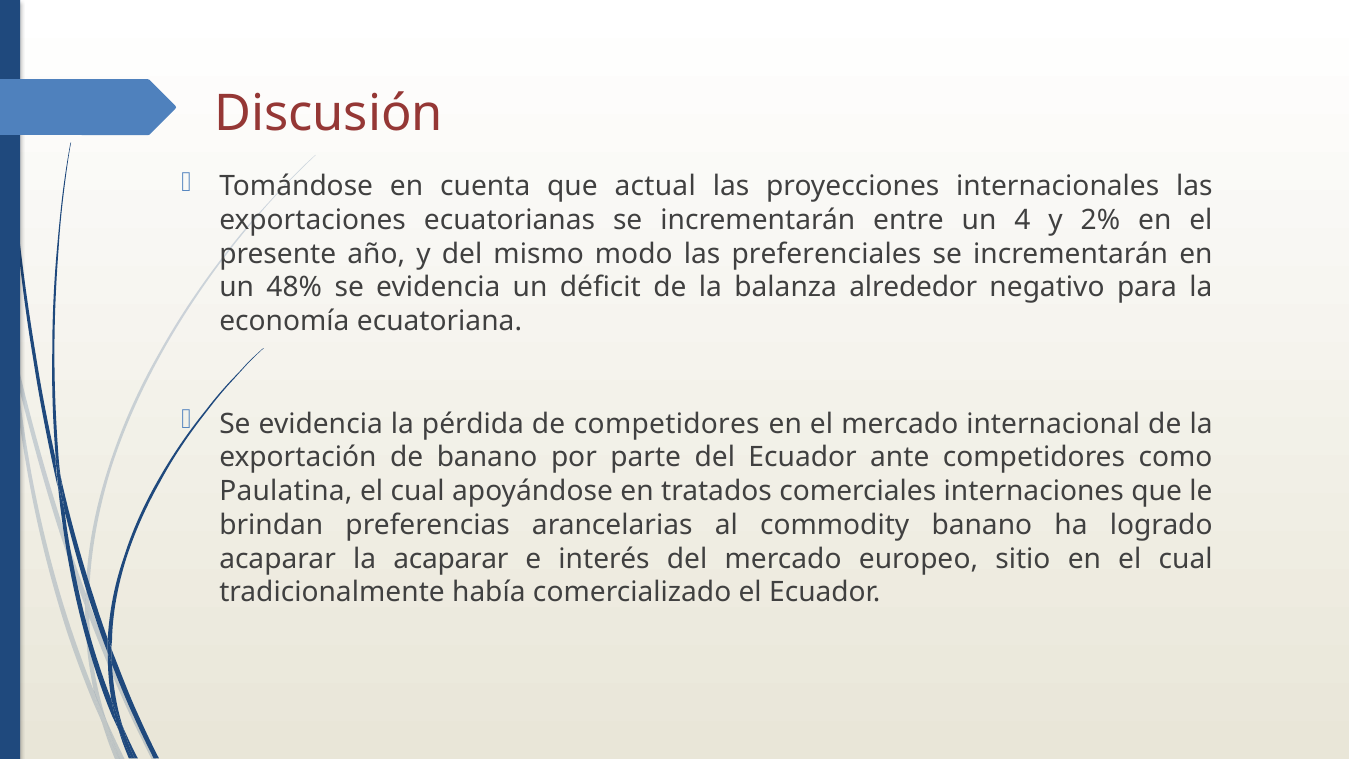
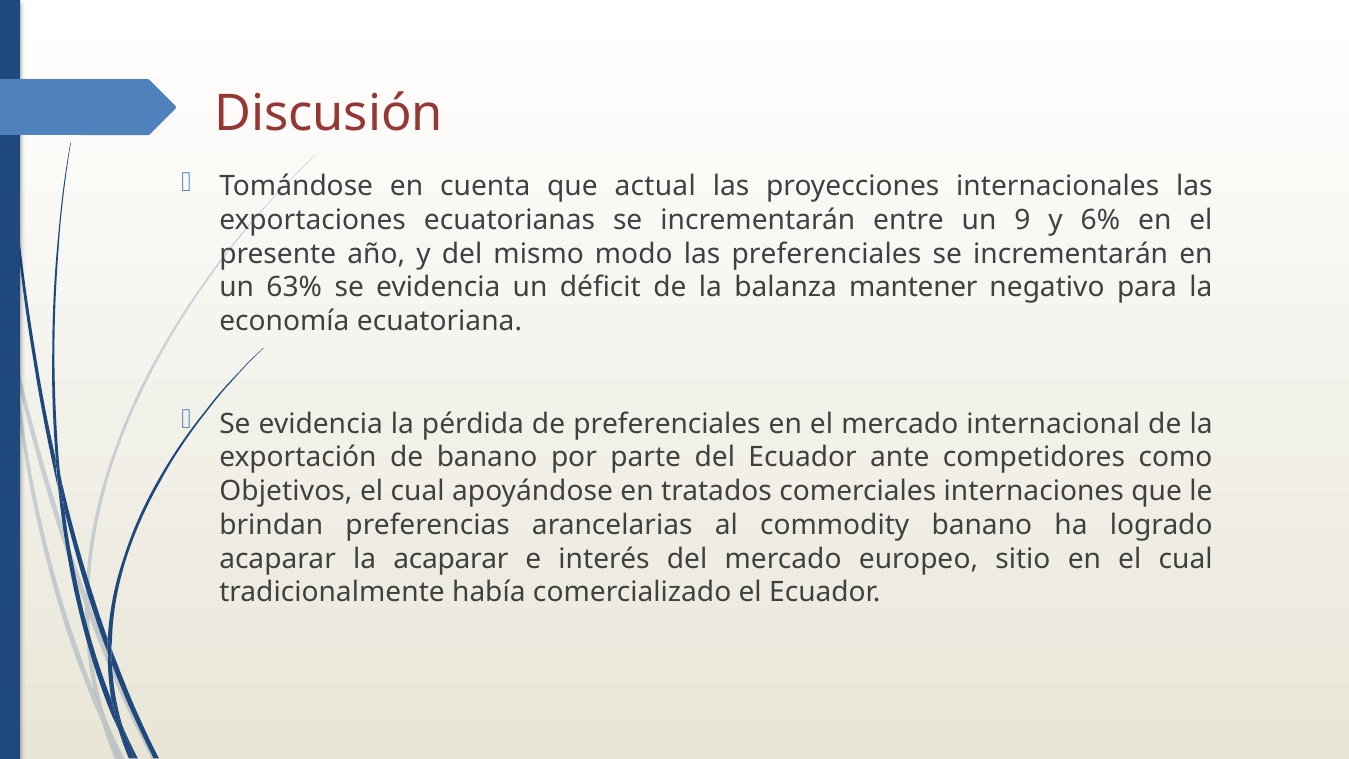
4: 4 -> 9 (1022, 220)
2%: 2% -> 6% (1100, 220)
48%: 48% -> 63% (294, 288)
alrededor: alrededor -> mantener (913, 288)
de competidores: competidores -> preferenciales (667, 424)
Paulatina: Paulatina -> Objetivos (286, 491)
